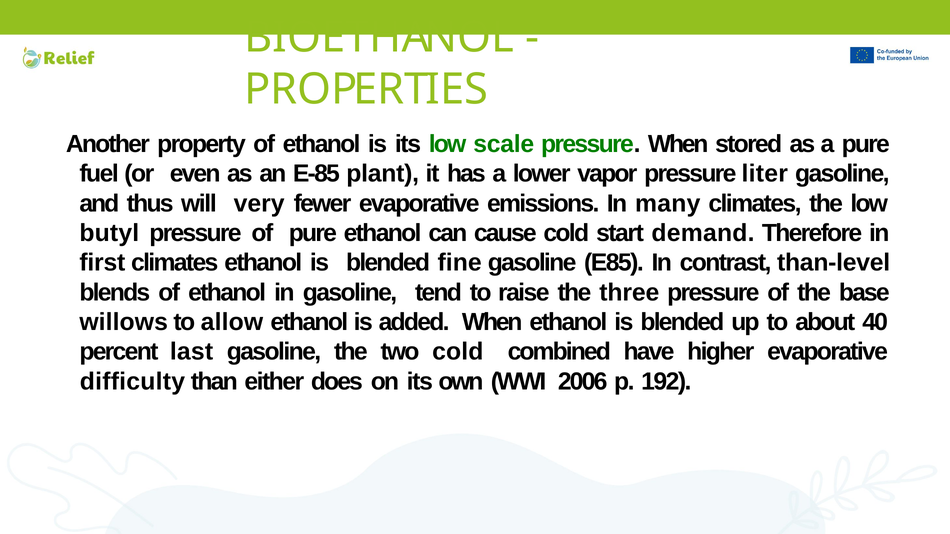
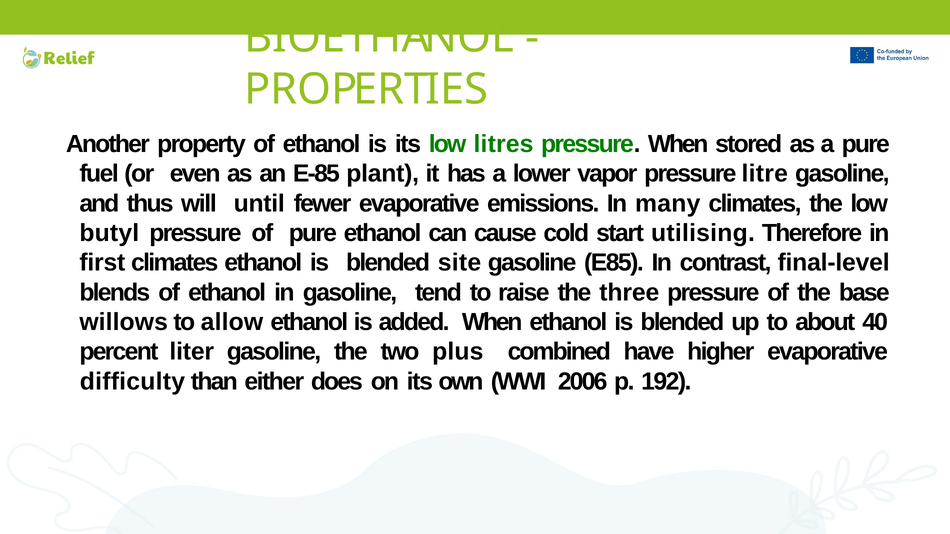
scale: scale -> litres (504, 144)
liter: liter -> litre (765, 174)
very: very -> until (259, 204)
demand: demand -> utilising (703, 233)
fine: fine -> site (460, 263)
than-level: than-level -> final-level (834, 263)
last: last -> liter (192, 352)
two cold: cold -> plus (458, 352)
